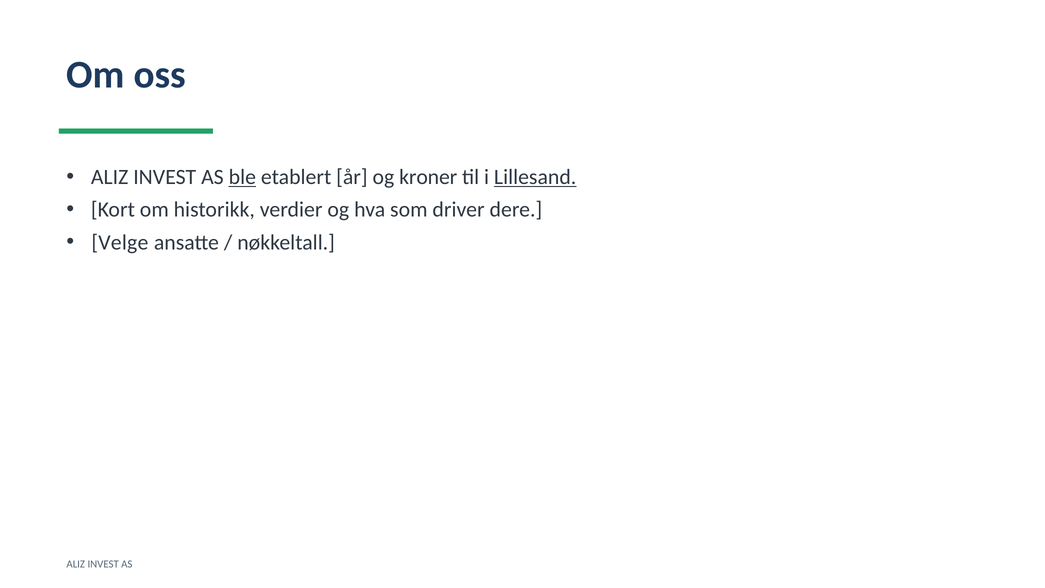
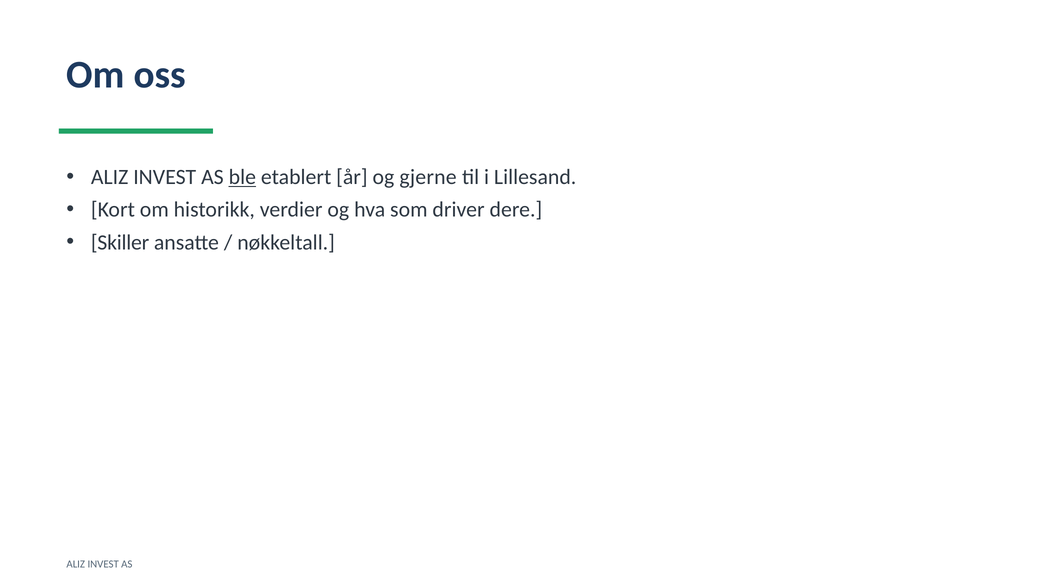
kroner: kroner -> gjerne (428, 177)
Lillesand underline: present -> none (535, 177)
Velge: Velge -> Skiller (120, 242)
